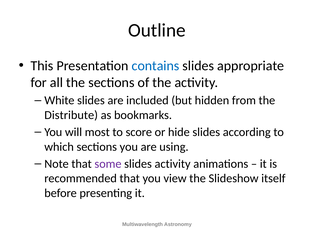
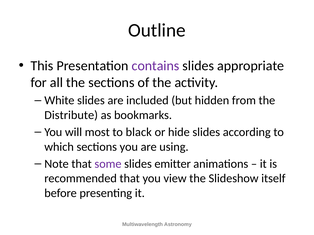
contains colour: blue -> purple (156, 66)
score: score -> black (139, 132)
slides activity: activity -> emitter (173, 164)
